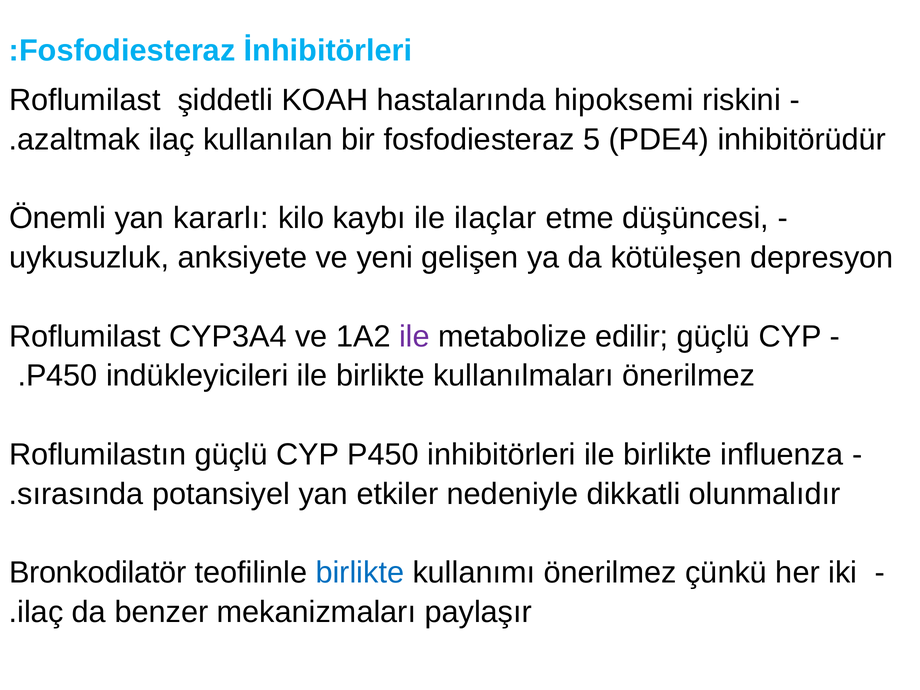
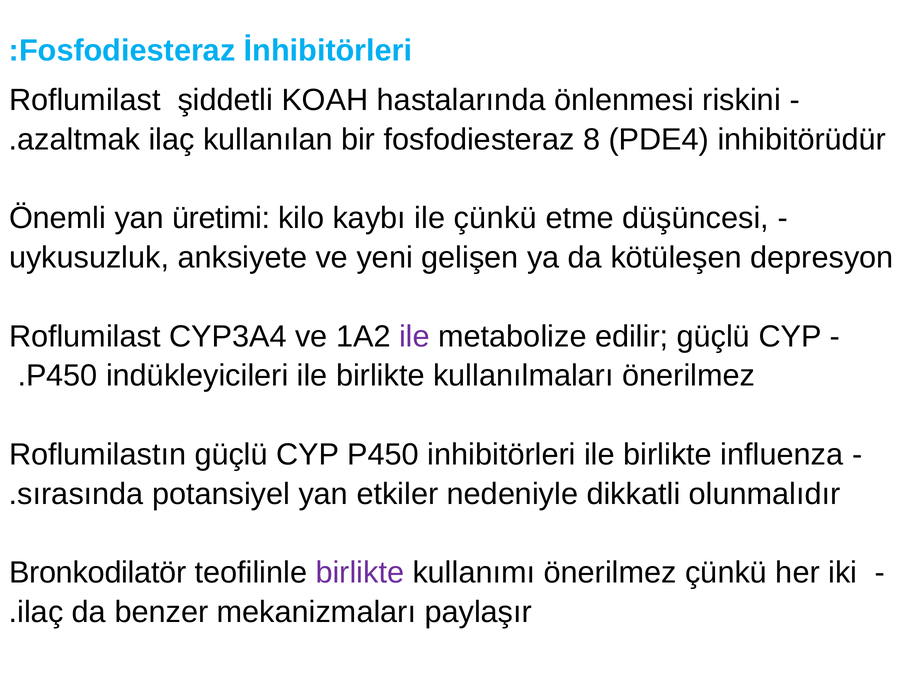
hipoksemi: hipoksemi -> önlenmesi (624, 100)
5: 5 -> 8 (592, 140)
kararlı: kararlı -> üretimi (221, 218)
ile ilaçlar: ilaçlar -> çünkü (495, 218)
birlikte colour: blue -> purple (360, 573)
